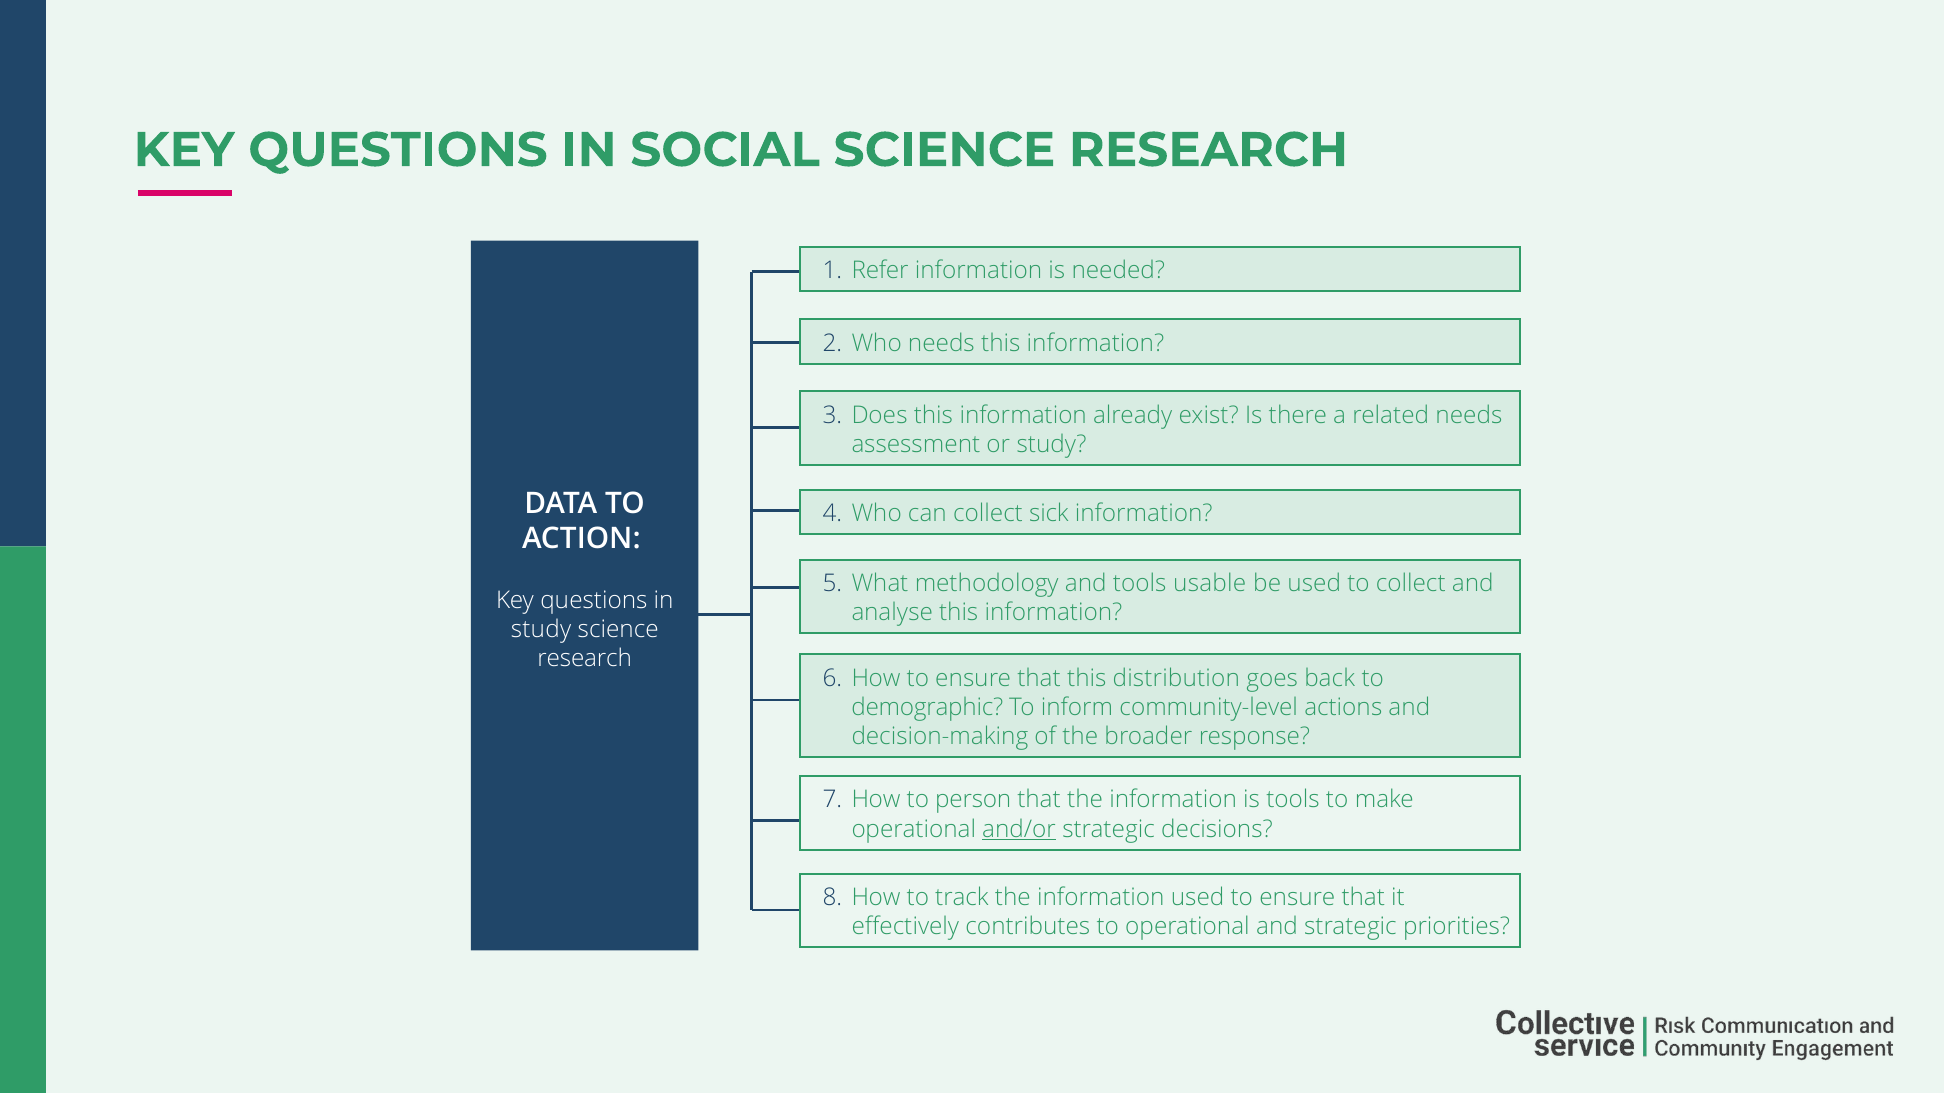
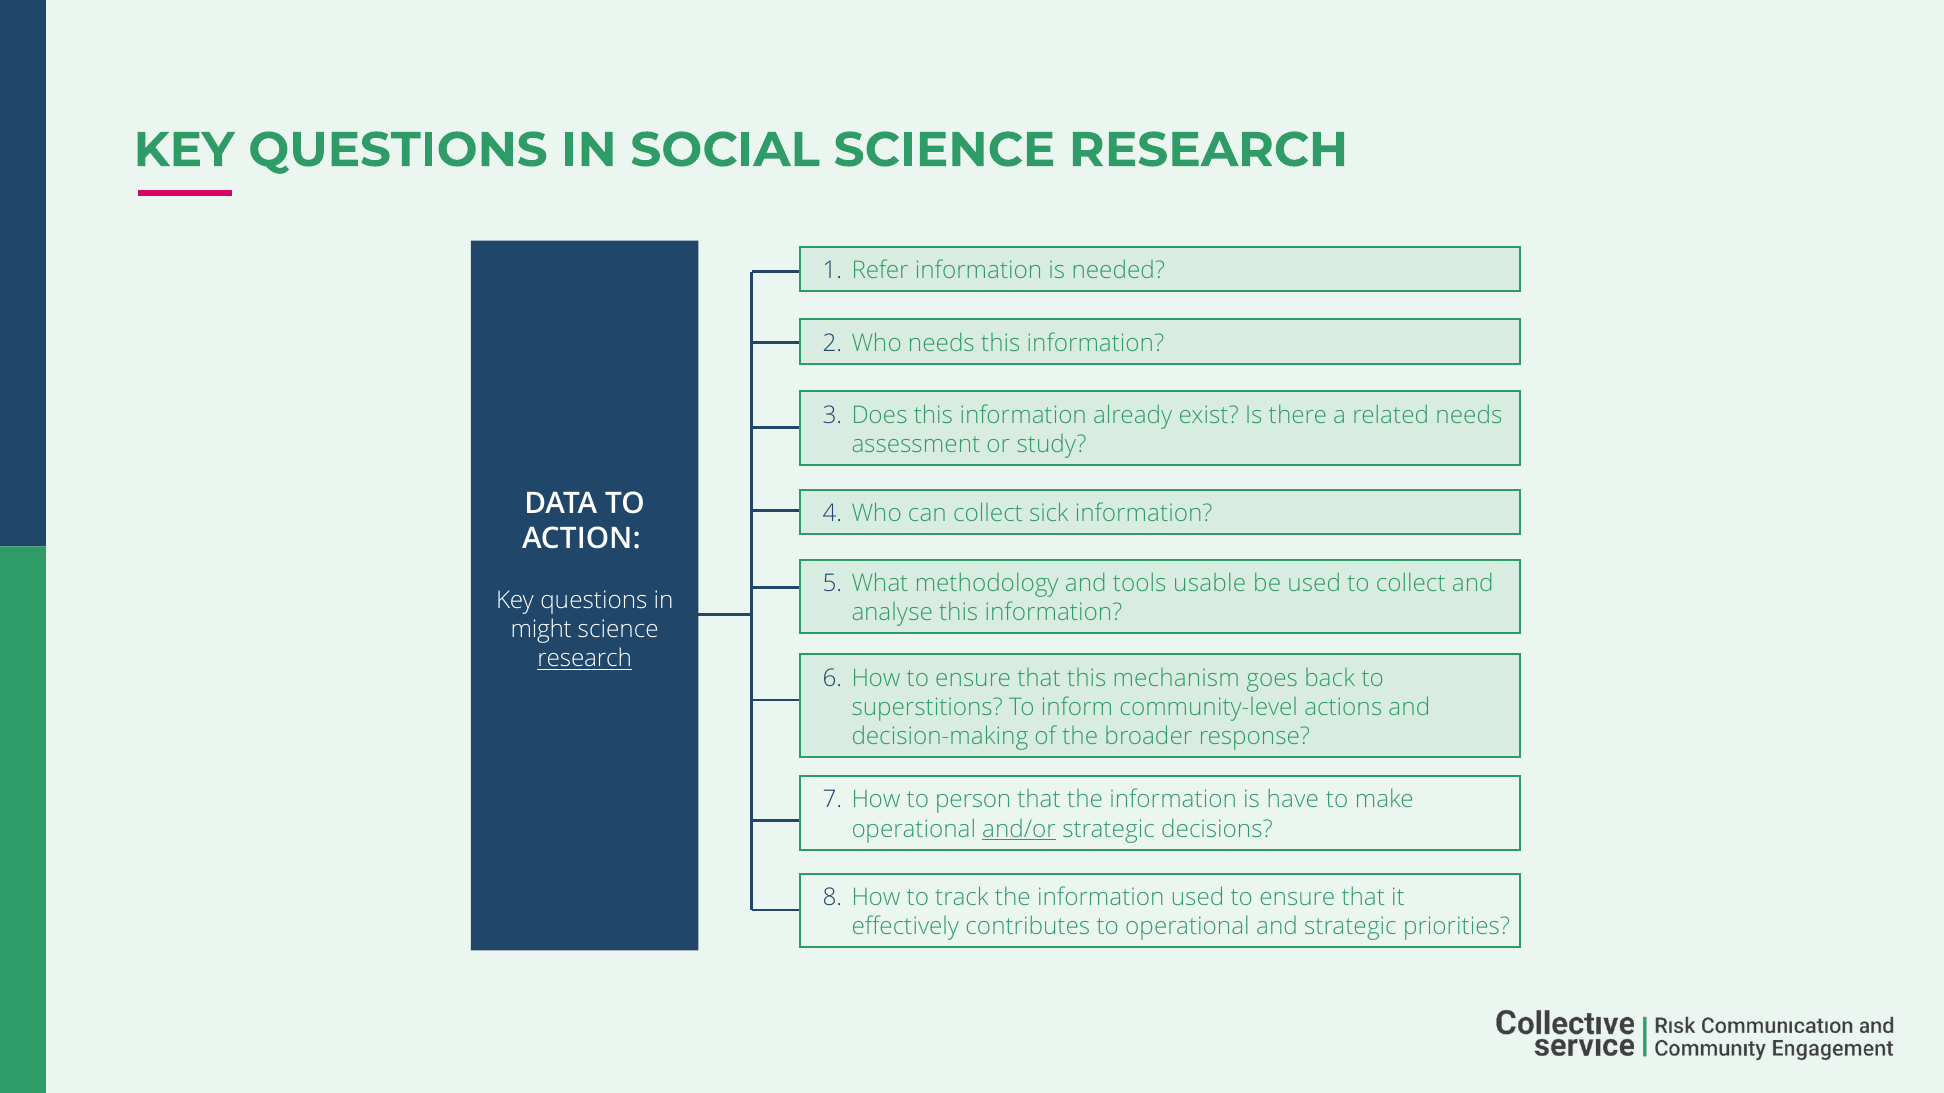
study: study -> might (541, 630)
research underline: none -> present (585, 659)
distribution: distribution -> mechanism (1176, 679)
demographic: demographic -> superstitions (927, 708)
is tools: tools -> have (1293, 800)
